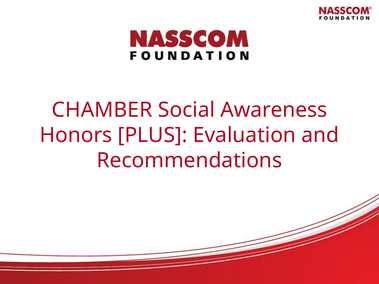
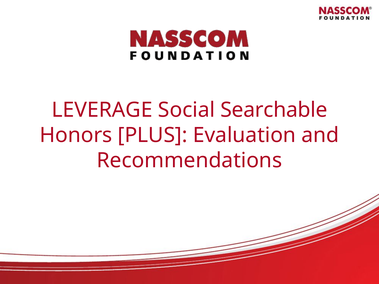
CHAMBER: CHAMBER -> LEVERAGE (102, 110)
Awareness: Awareness -> Searchable (274, 110)
